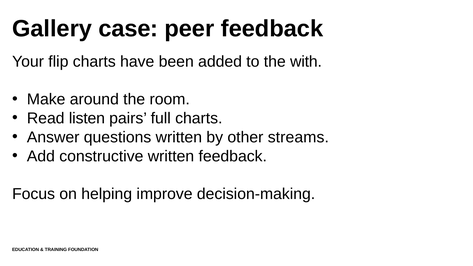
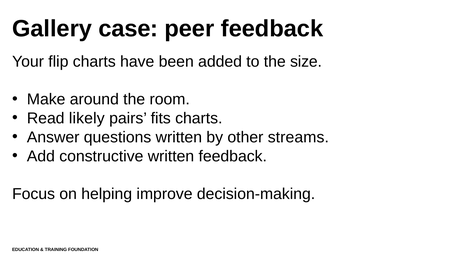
with: with -> size (306, 62)
listen: listen -> likely (87, 118)
full: full -> fits (161, 118)
